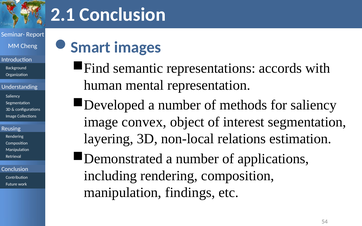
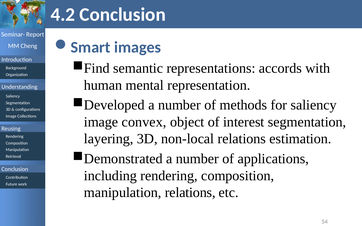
2.1: 2.1 -> 4.2 (63, 15)
manipulation findings: findings -> relations (190, 193)
